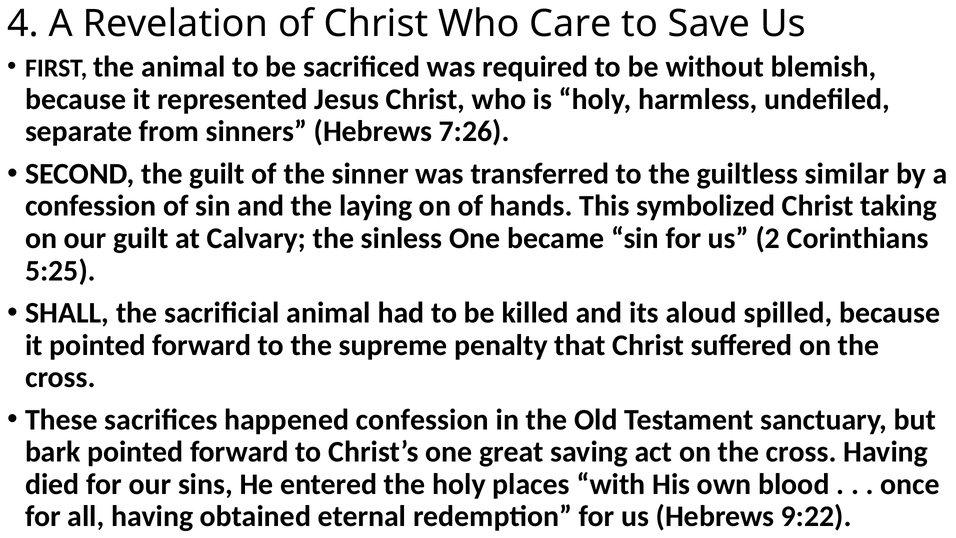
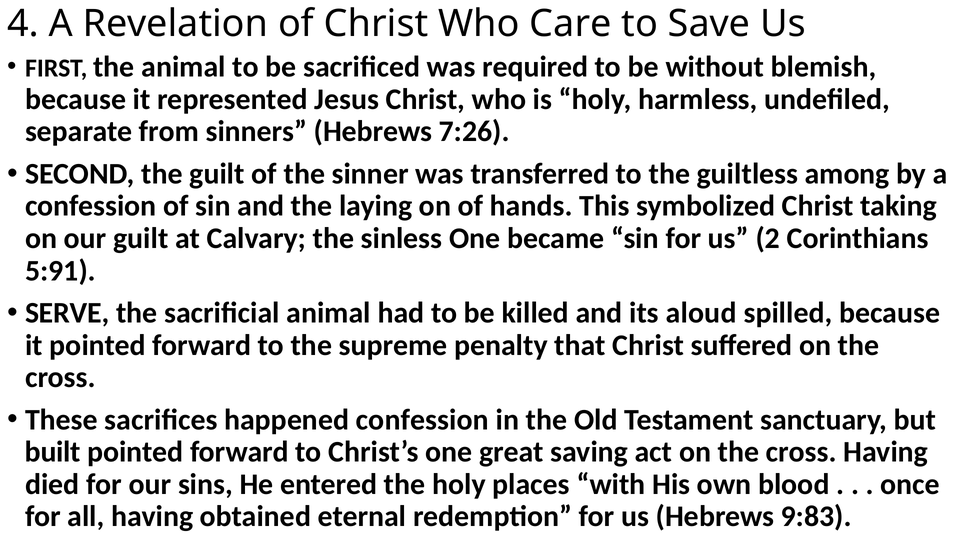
similar: similar -> among (847, 174)
5:25: 5:25 -> 5:91 (60, 271)
SHALL: SHALL -> SERVE (67, 313)
bark: bark -> built (53, 452)
9:22: 9:22 -> 9:83 (816, 516)
